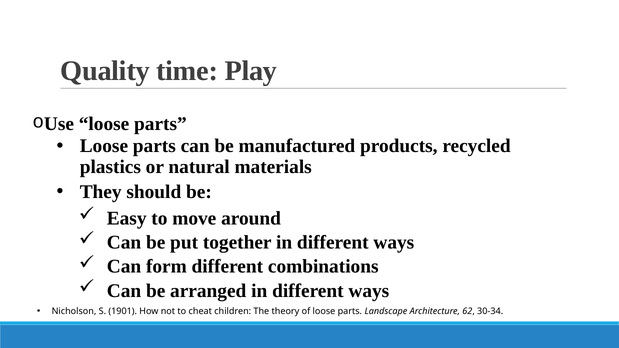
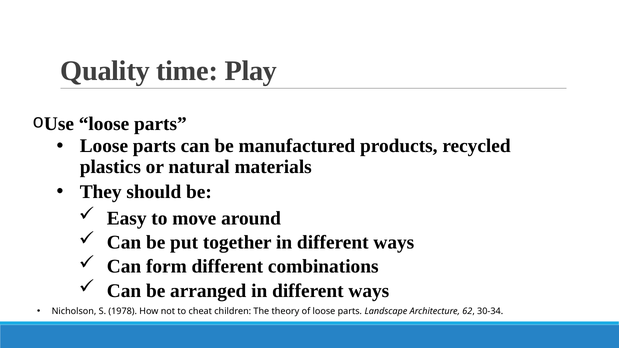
1901: 1901 -> 1978 (123, 311)
